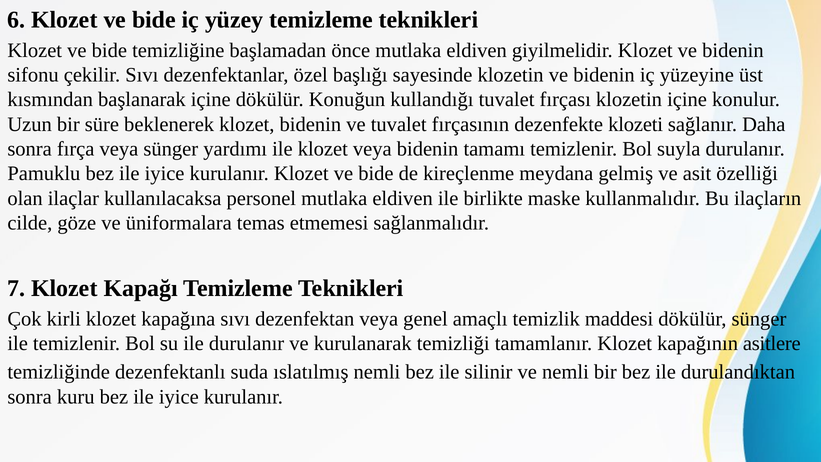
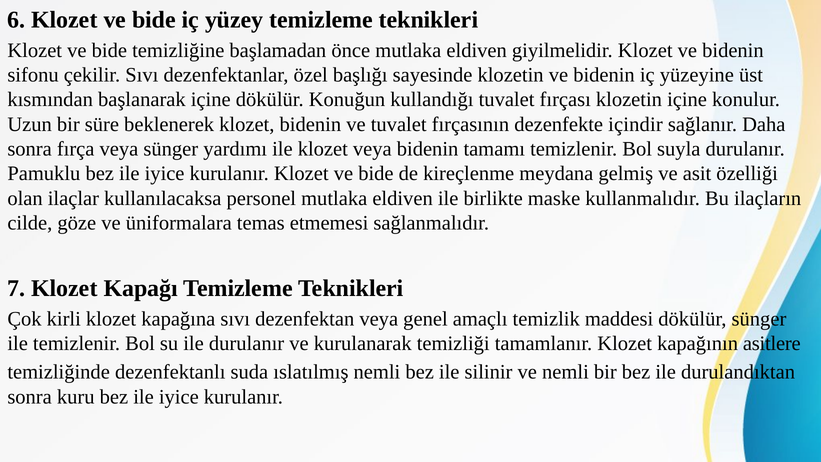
klozeti: klozeti -> içindir (635, 124)
